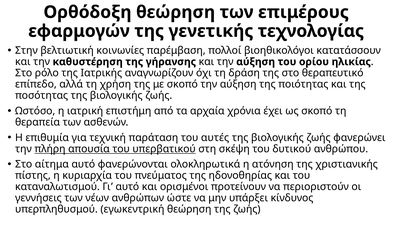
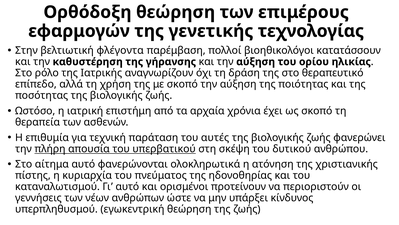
κοινωνίες: κοινωνίες -> φλέγοντα (120, 50)
